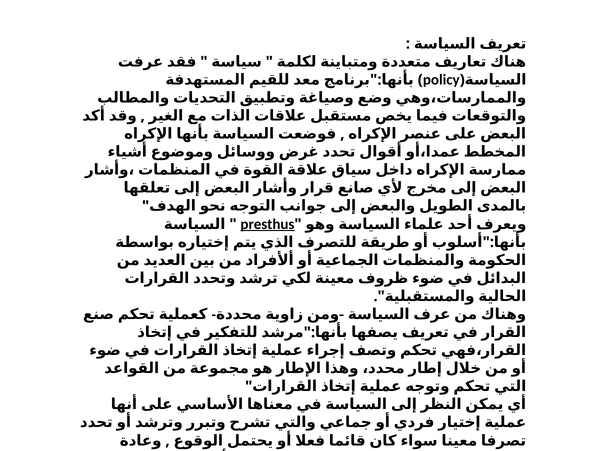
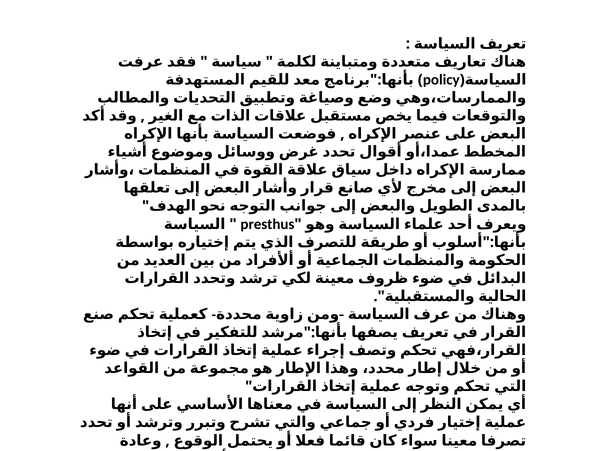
presthus underline: present -> none (267, 224)
